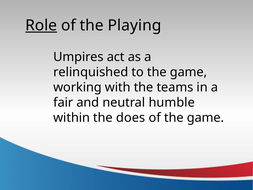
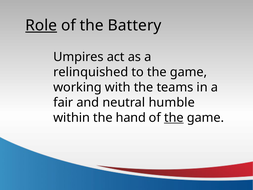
Playing: Playing -> Battery (135, 25)
does: does -> hand (131, 117)
the underline: none -> present (174, 117)
